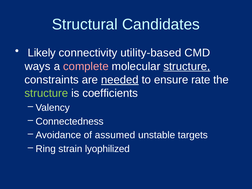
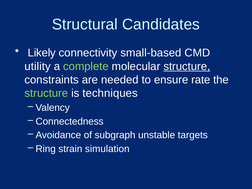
utility-based: utility-based -> small-based (151, 53)
ways: ways -> utility (38, 66)
complete colour: pink -> light green (86, 66)
needed underline: present -> none (120, 80)
coefficients: coefficients -> techniques (110, 93)
assumed: assumed -> subgraph (115, 135)
lyophilized: lyophilized -> simulation (107, 149)
